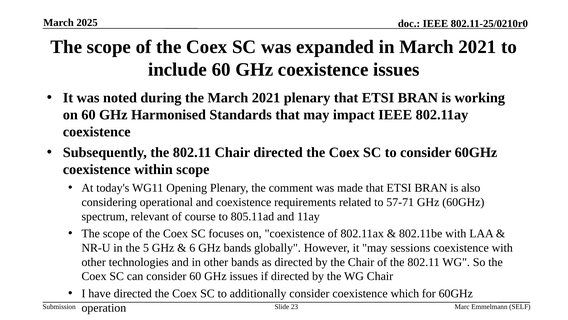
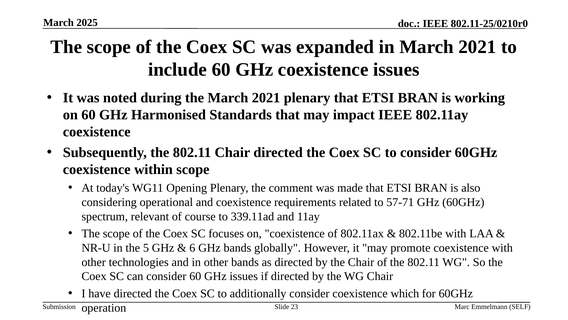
805.11ad: 805.11ad -> 339.11ad (252, 216)
sessions: sessions -> promote (410, 248)
